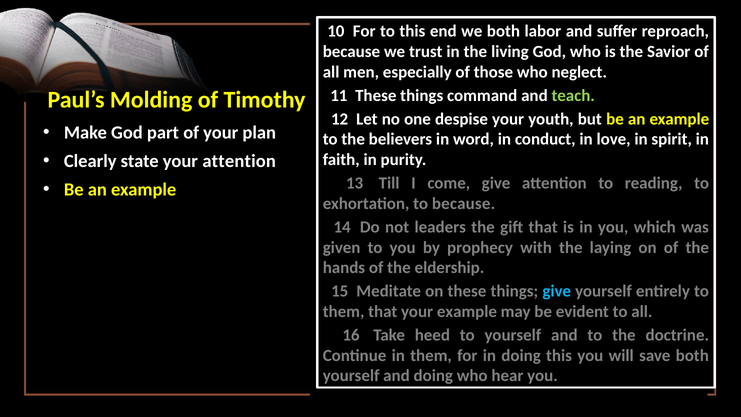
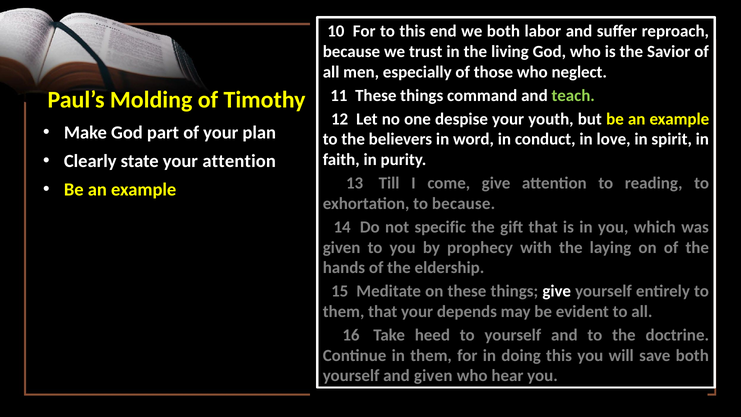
leaders: leaders -> specific (440, 227)
give colour: light blue -> white (557, 291)
your example: example -> depends (467, 311)
and doing: doing -> given (433, 376)
